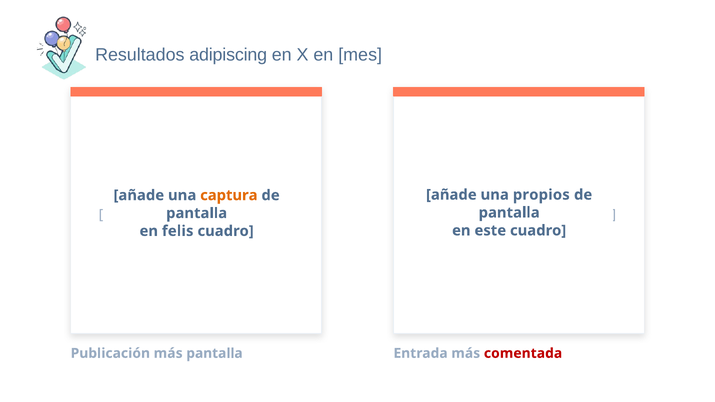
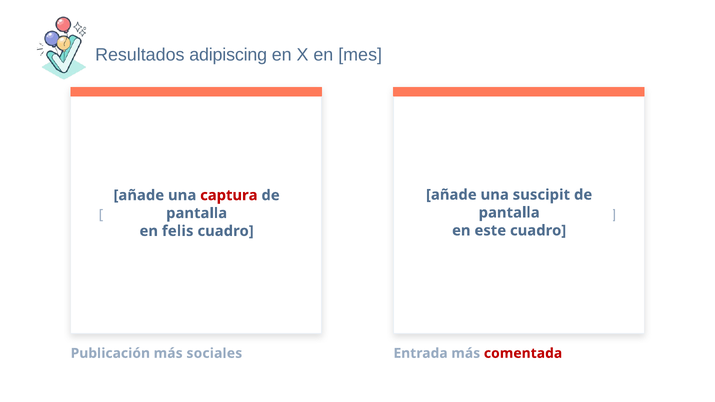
propios: propios -> suscipit (541, 195)
captura colour: orange -> red (229, 195)
más pantalla: pantalla -> sociales (214, 353)
